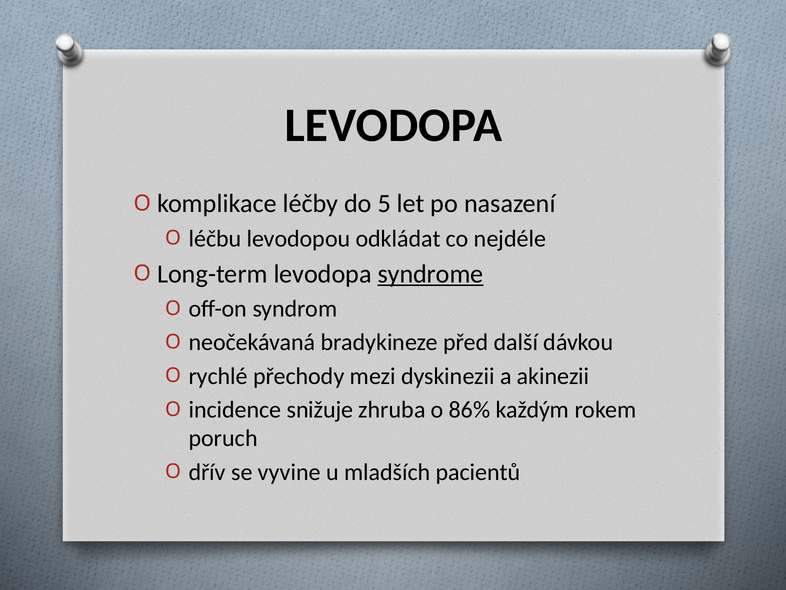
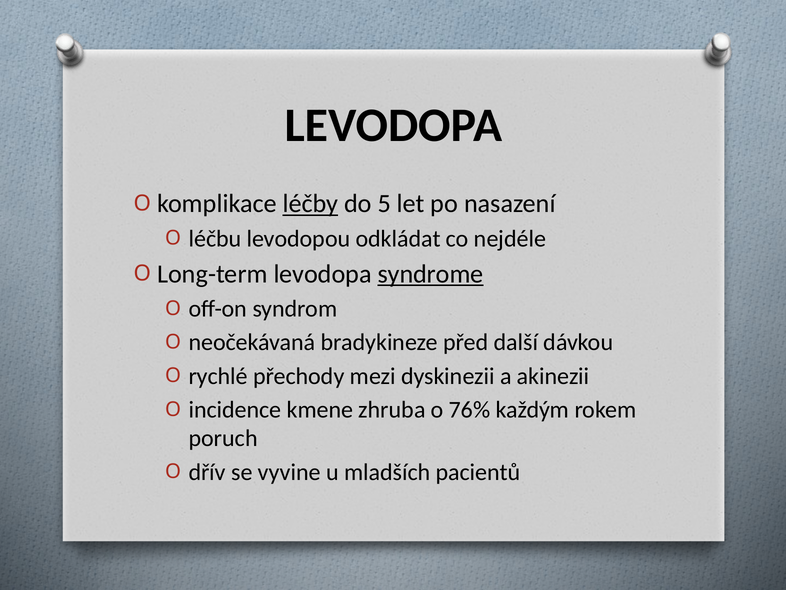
léčby underline: none -> present (310, 204)
snižuje: snižuje -> kmene (320, 409)
86%: 86% -> 76% (470, 409)
